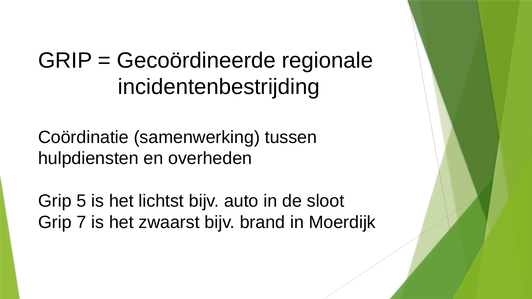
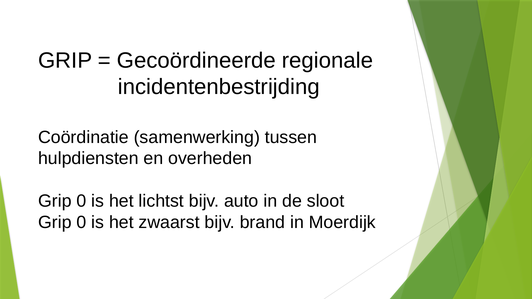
5: 5 -> 0 (81, 201)
7: 7 -> 0 (81, 222)
